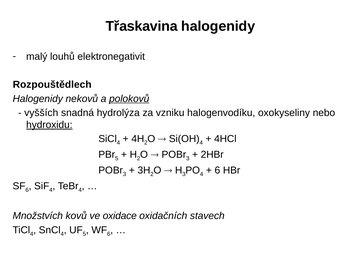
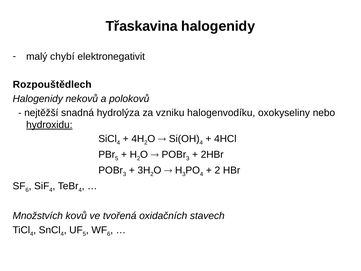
louhů: louhů -> chybí (62, 56)
polokovů underline: present -> none (129, 99)
vyšších: vyšších -> nejtěžší (41, 113)
6: 6 -> 2 (217, 170)
oxidace: oxidace -> tvořená (120, 216)
